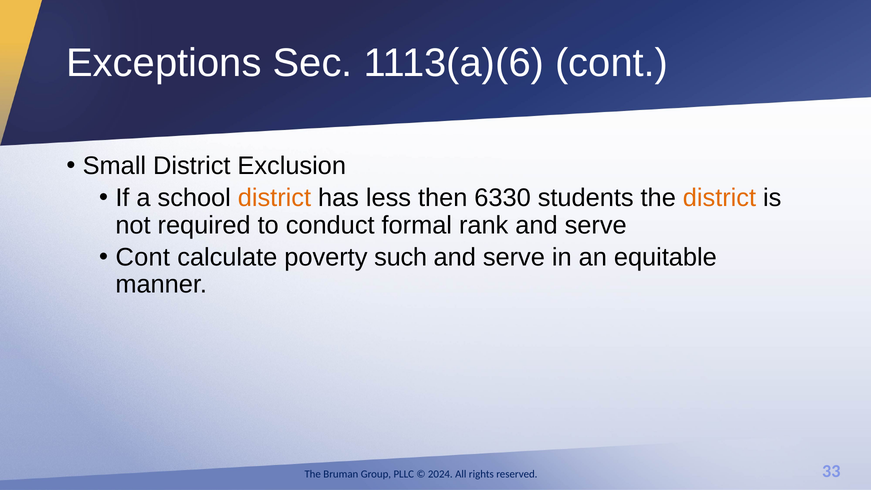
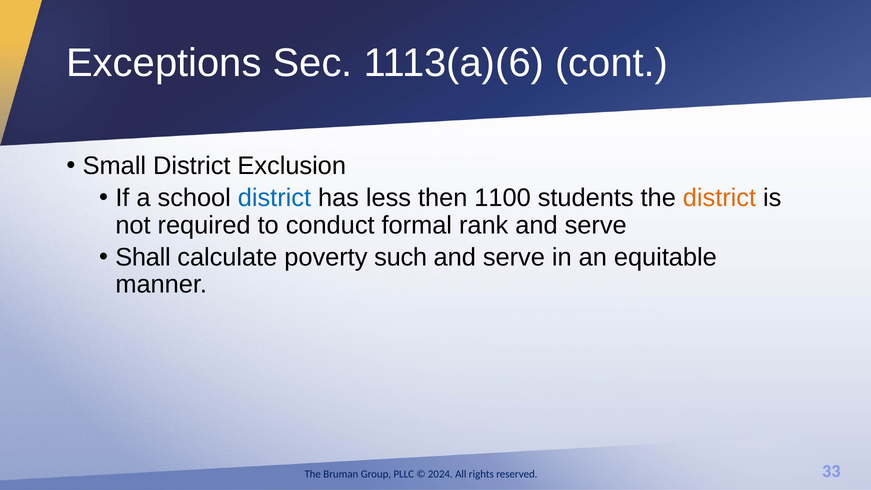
district colour: orange -> blue (274, 198)
6330: 6330 -> 1100 (503, 198)
Cont: Cont -> Shall (143, 257)
